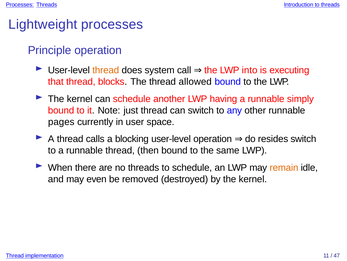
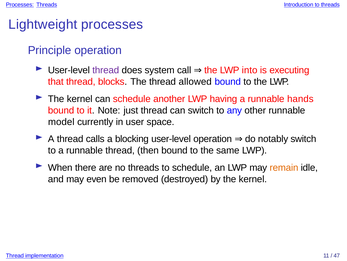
thread colour: orange -> purple (106, 70)
simply: simply -> hands (300, 99)
pages: pages -> model (61, 122)
resides: resides -> notably (273, 139)
